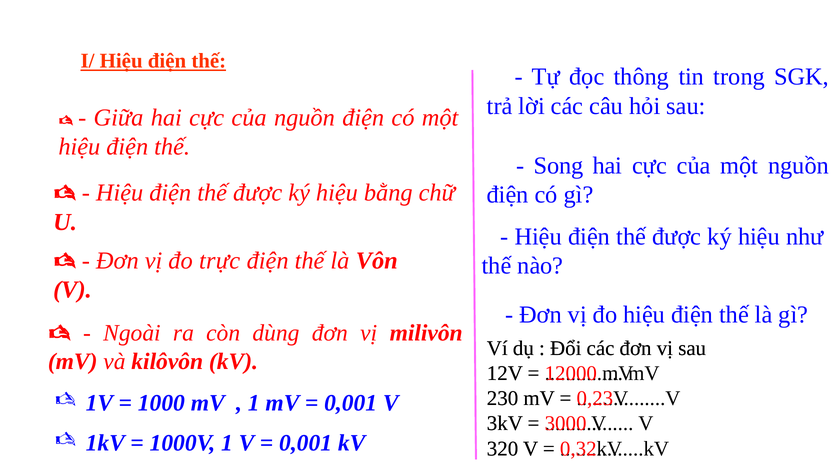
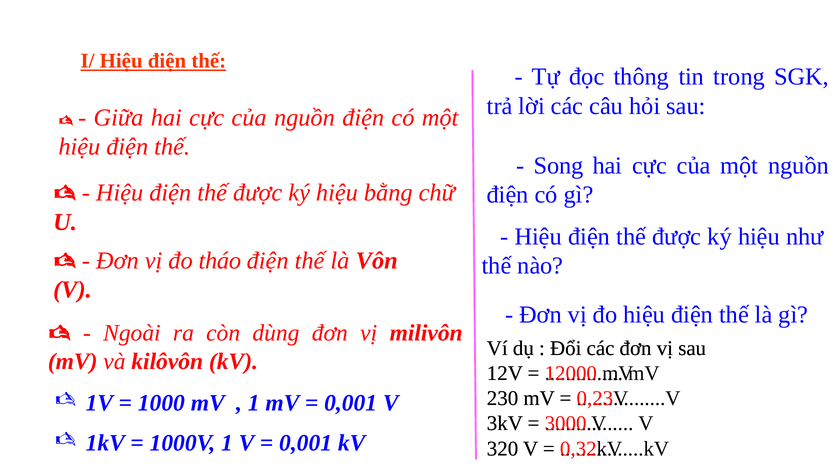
trực: trực -> tháo (220, 261)
